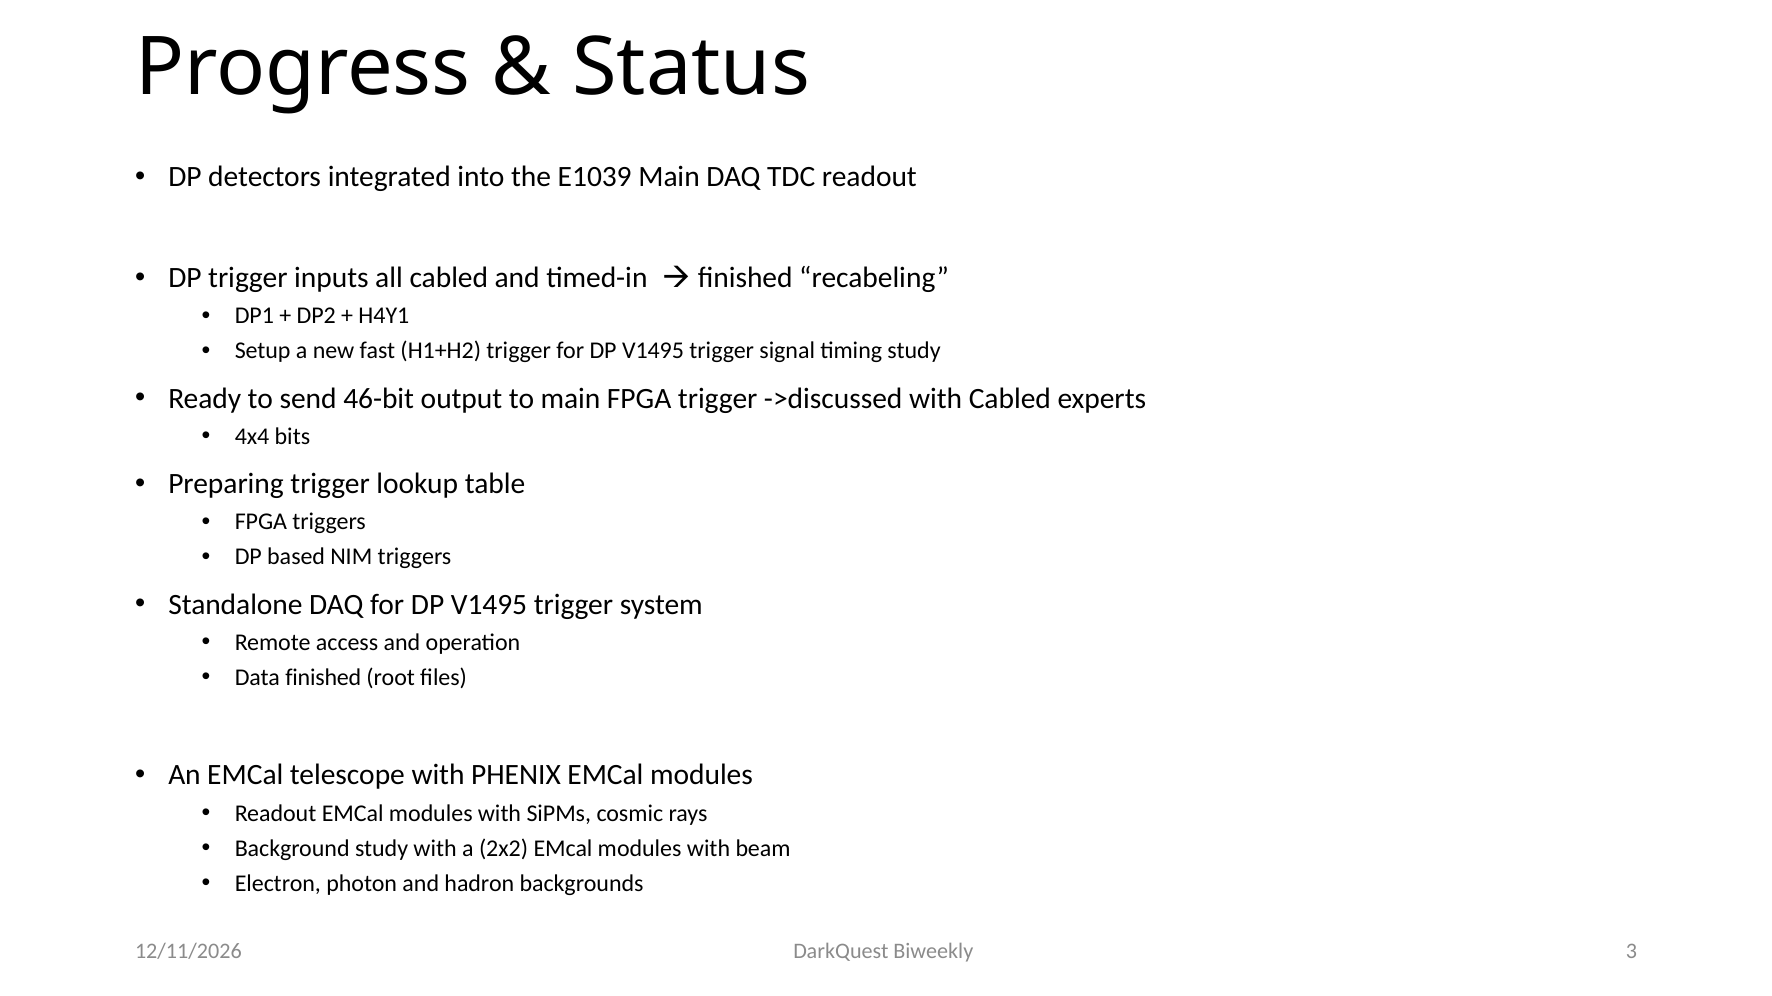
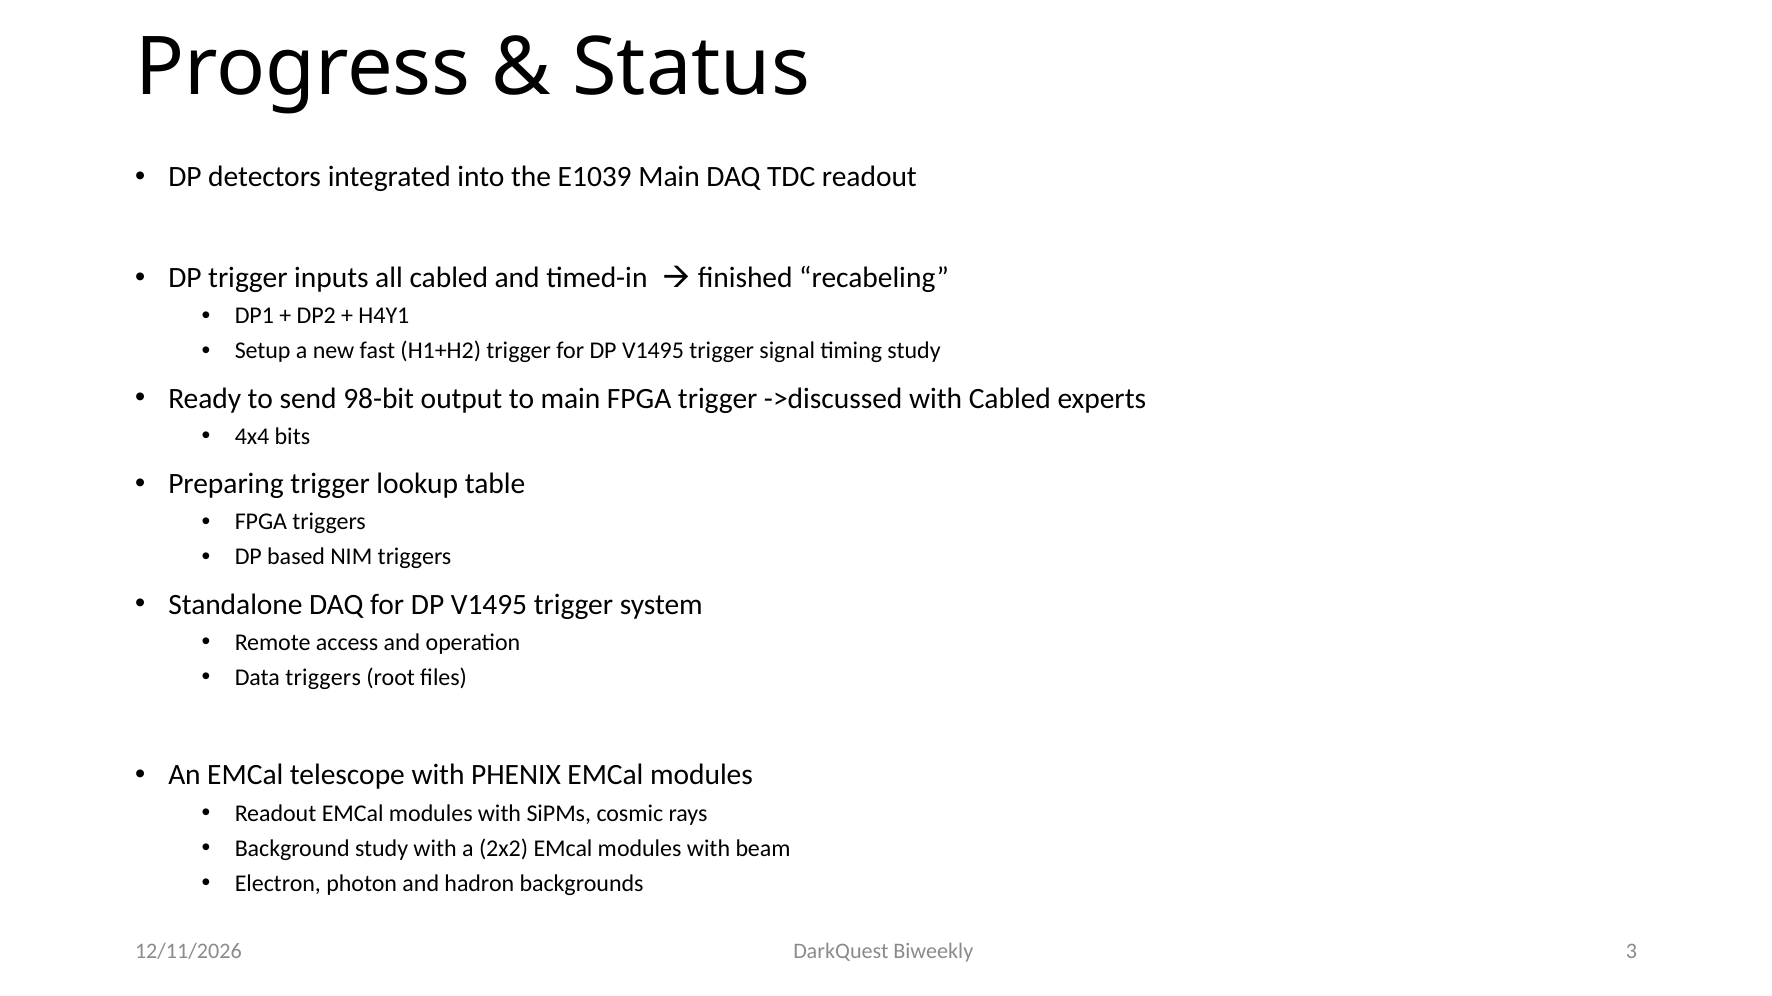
46-bit: 46-bit -> 98-bit (379, 399)
Data finished: finished -> triggers (323, 678)
